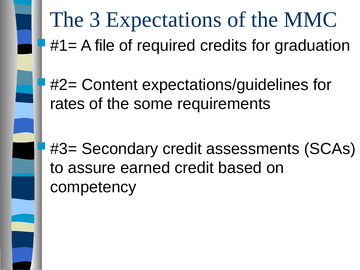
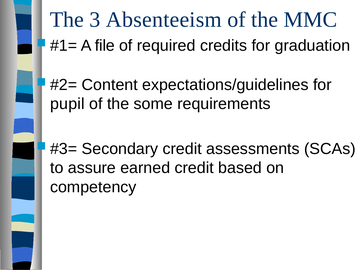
Expectations: Expectations -> Absenteeism (164, 20)
rates: rates -> pupil (67, 104)
